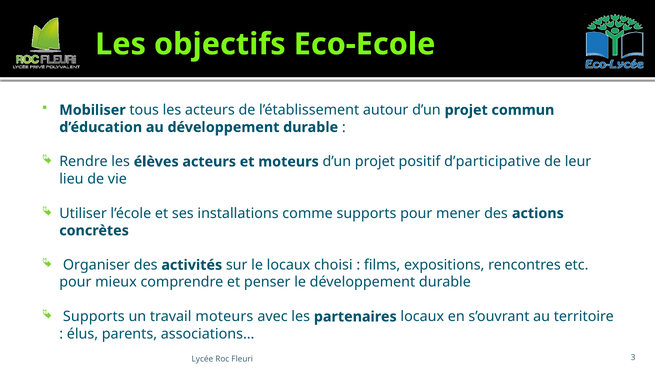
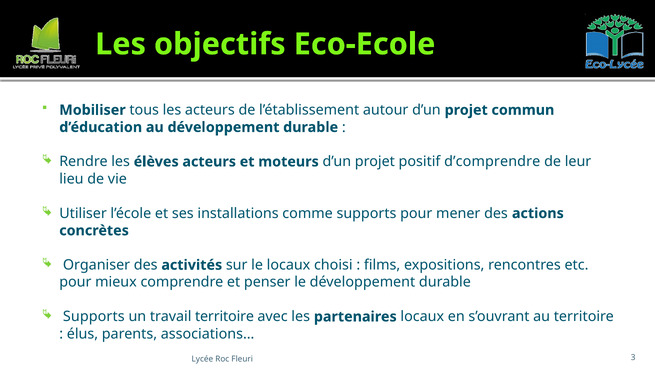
d’participative: d’participative -> d’comprendre (492, 161)
travail moteurs: moteurs -> territoire (225, 316)
